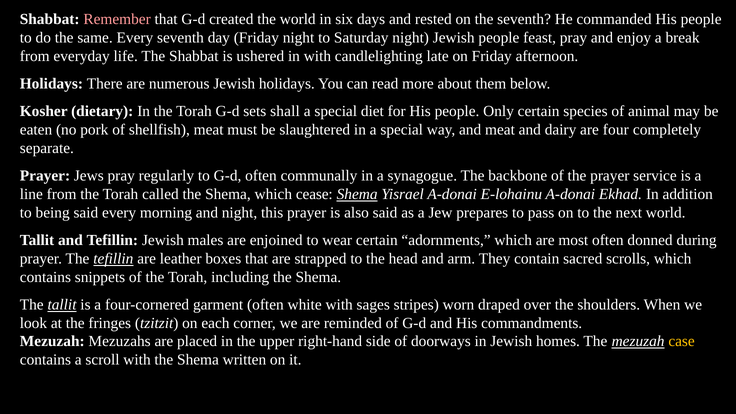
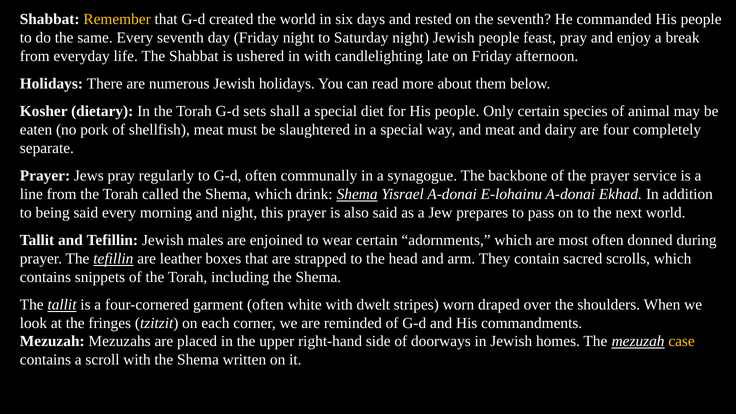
Remember colour: pink -> yellow (117, 19)
cease: cease -> drink (314, 194)
sages: sages -> dwelt (373, 305)
